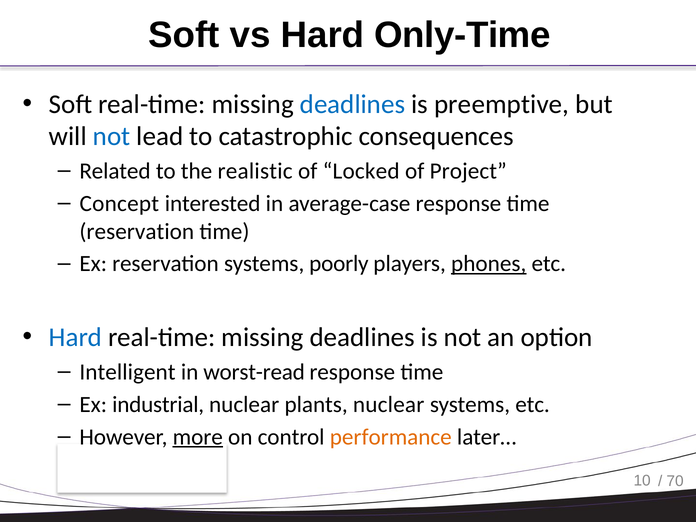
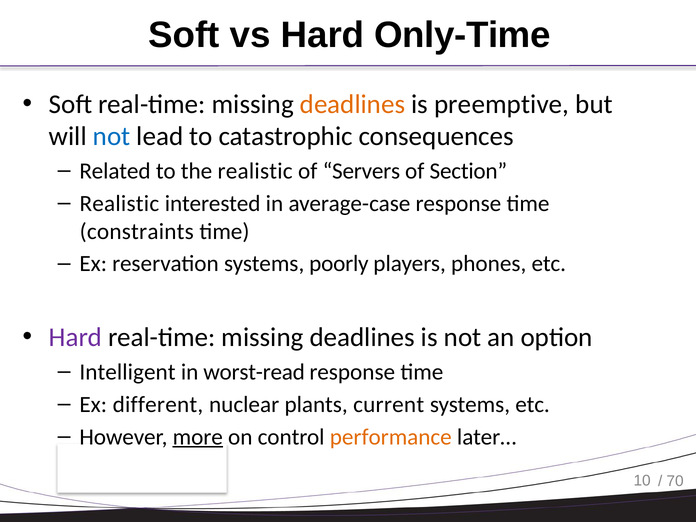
deadlines colour: blue -> orange (353, 104)
Locked: Locked -> Servers (361, 171)
Project: Project -> Section (468, 171)
Concept: Concept -> Realistic (119, 204)
reservation: reservation -> constraints (137, 231)
phones underline: present -> none (489, 264)
Hard colour: blue -> purple (76, 337)
industrial: industrial -> different (158, 404)
plants nuclear: nuclear -> current (389, 404)
